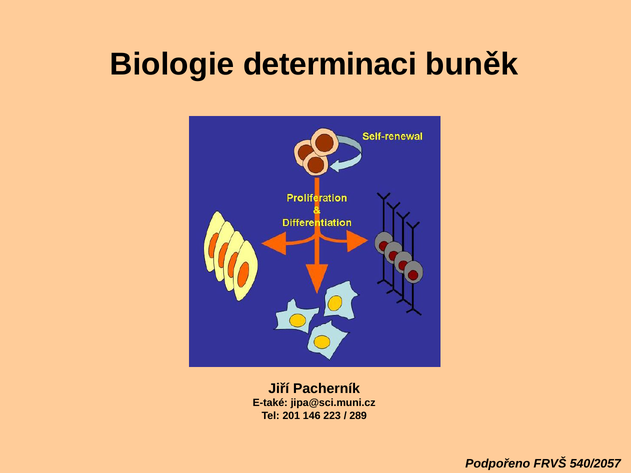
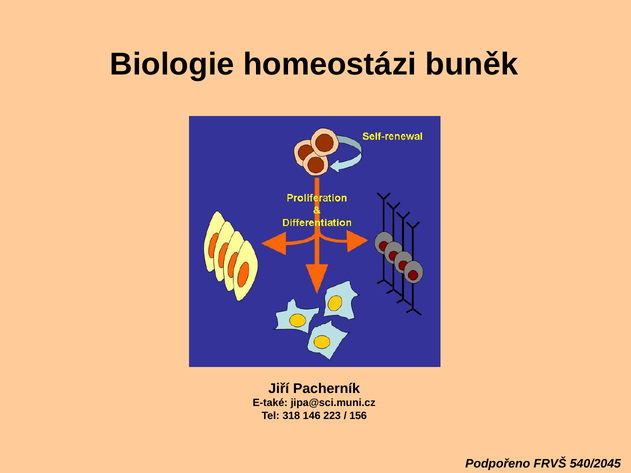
determinaci: determinaci -> homeostázi (330, 64)
201: 201 -> 318 (291, 416)
289: 289 -> 156 (358, 416)
540/2057: 540/2057 -> 540/2045 (595, 464)
